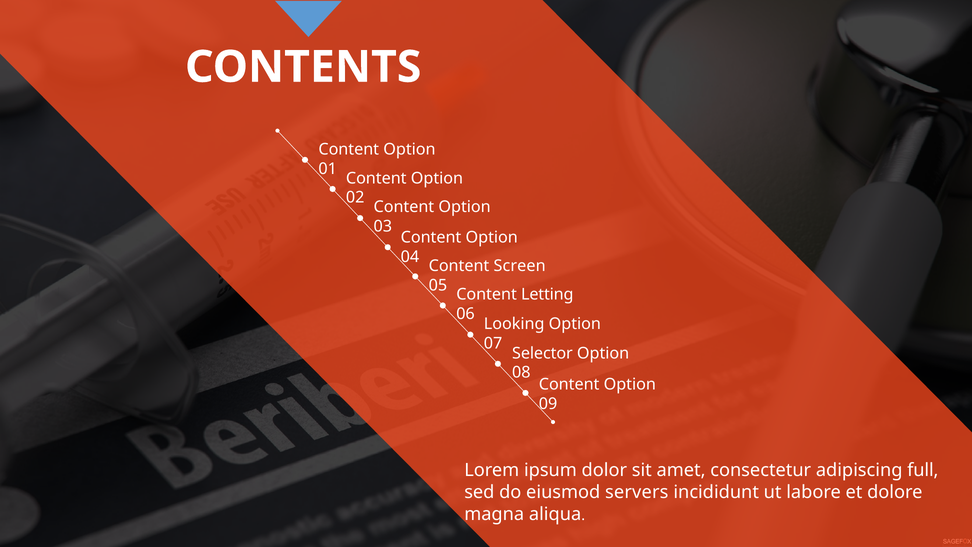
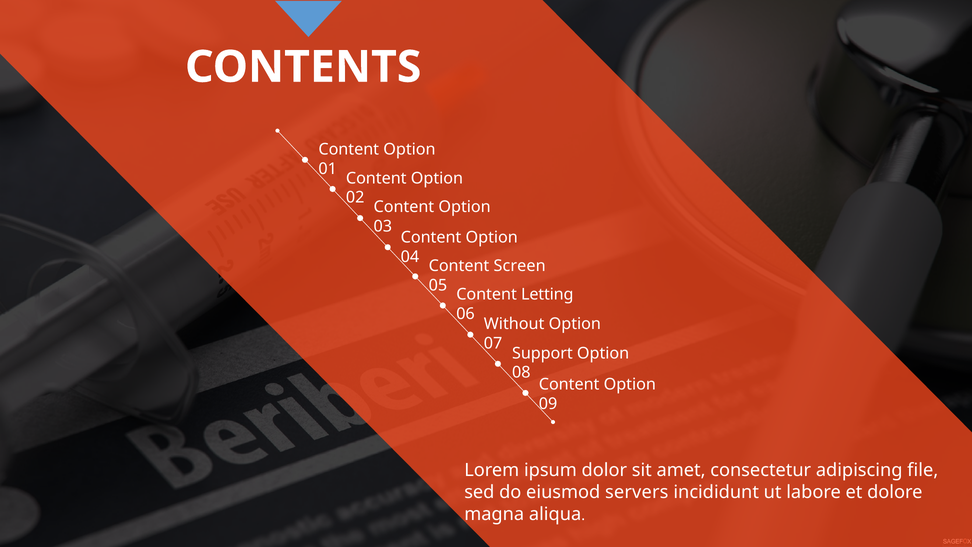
Looking: Looking -> Without (514, 324)
Selector: Selector -> Support (542, 353)
full: full -> file (923, 470)
